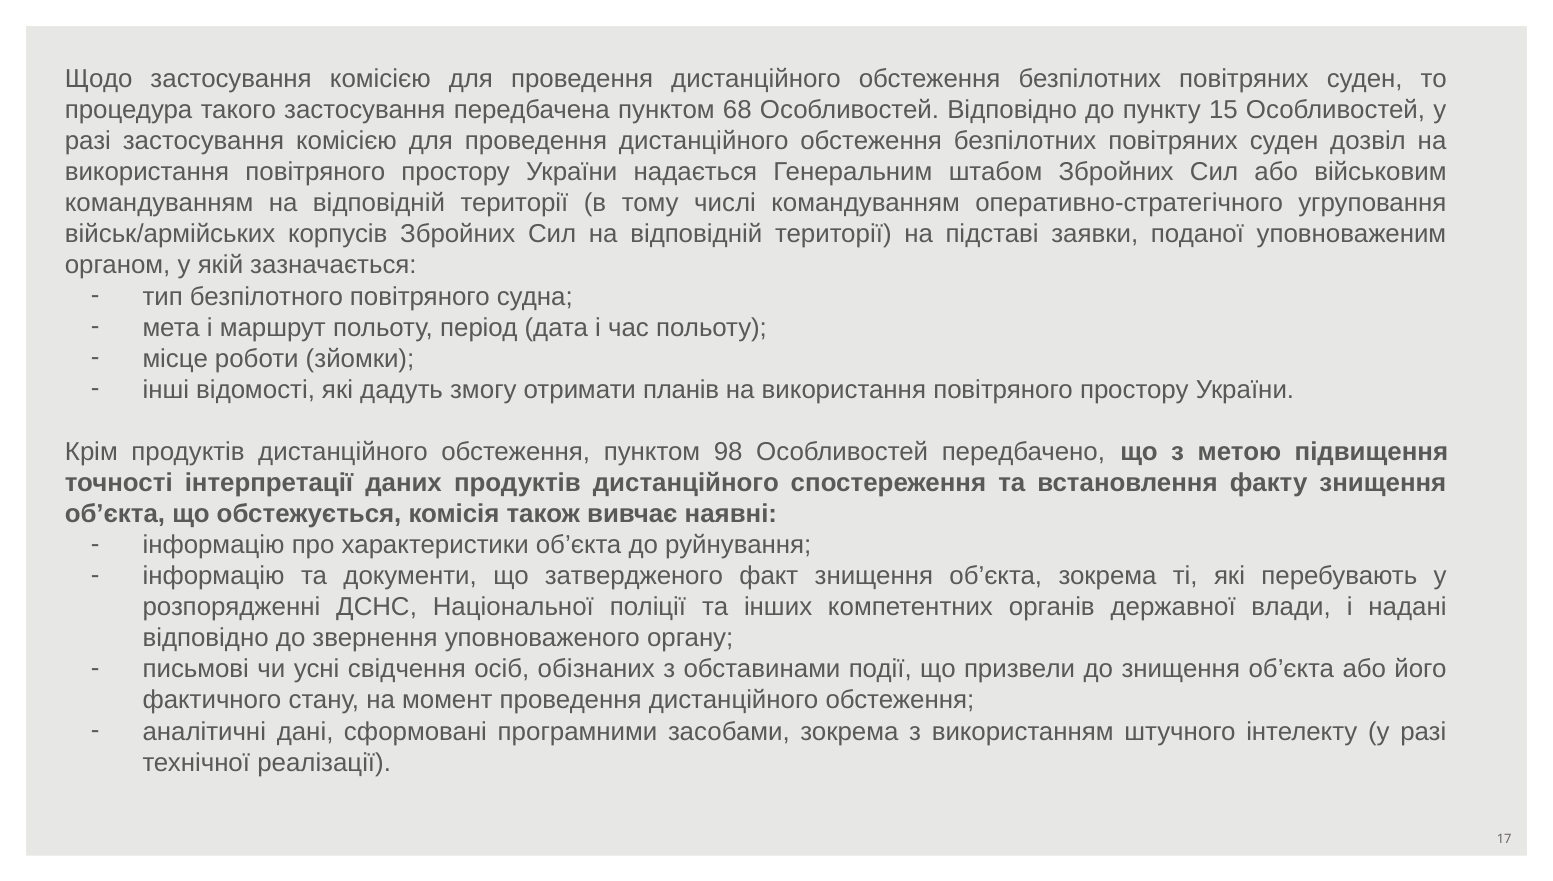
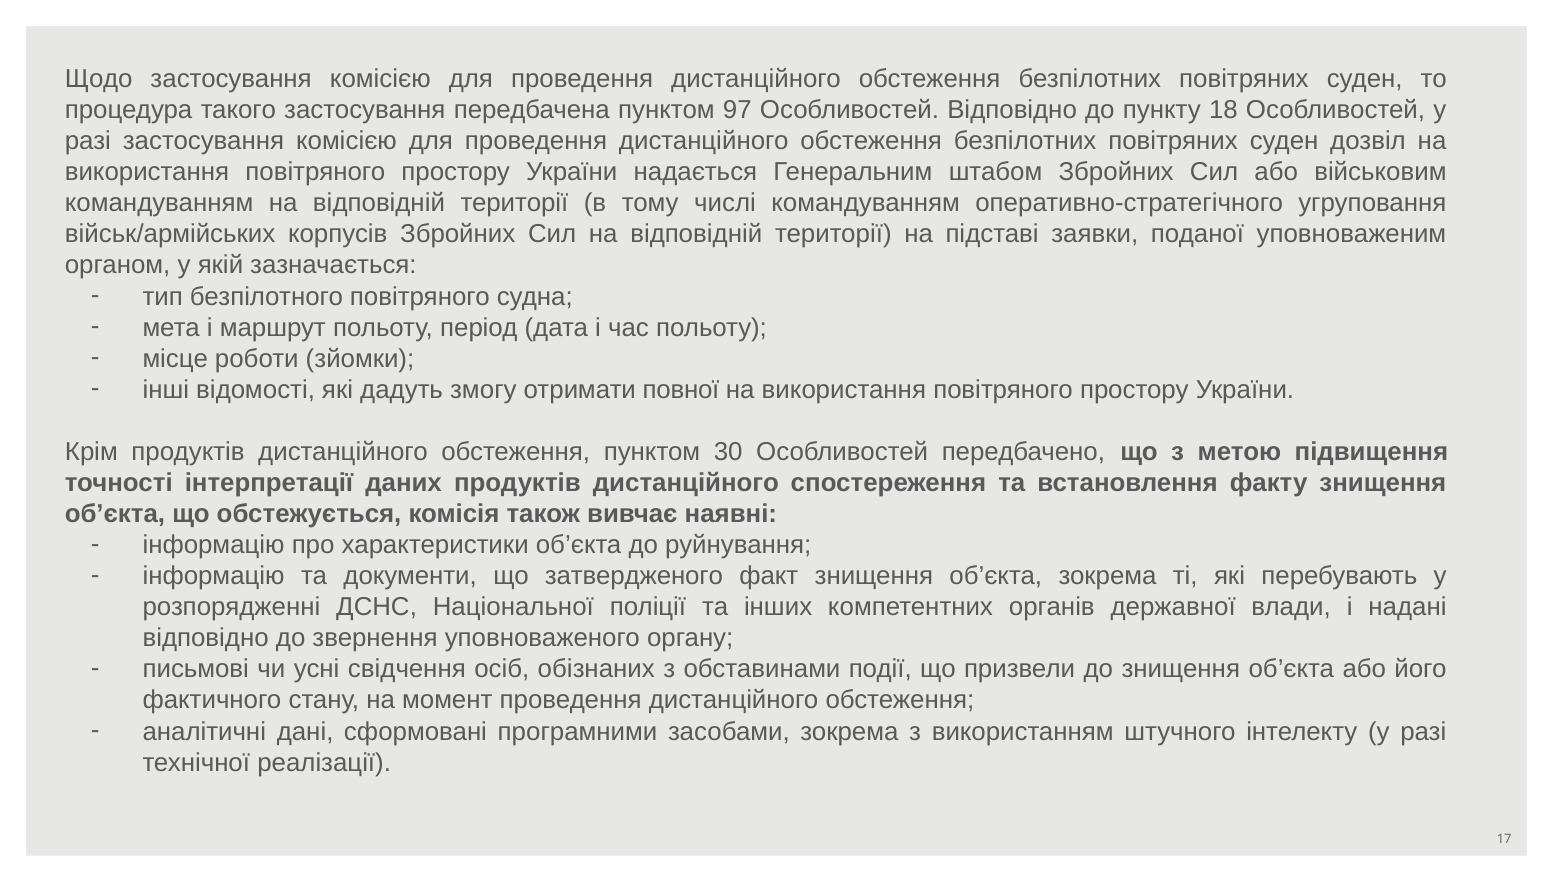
68: 68 -> 97 (737, 110)
15: 15 -> 18 (1223, 110)
планів: планів -> повної (681, 389)
98: 98 -> 30 (728, 452)
